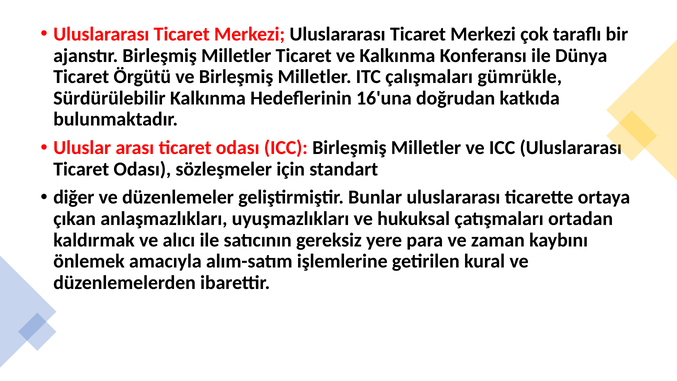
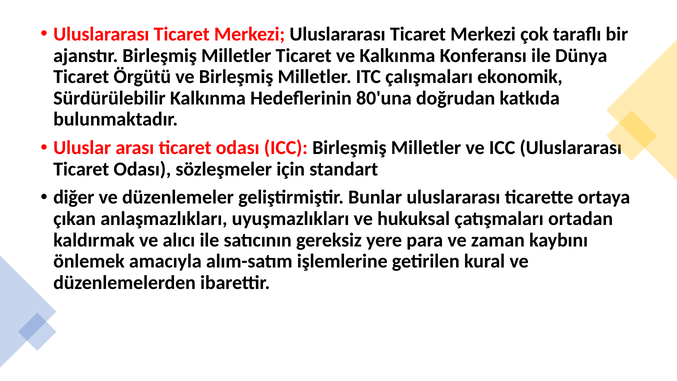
gümrükle: gümrükle -> ekonomik (520, 77)
16'una: 16'una -> 80'una (384, 98)
